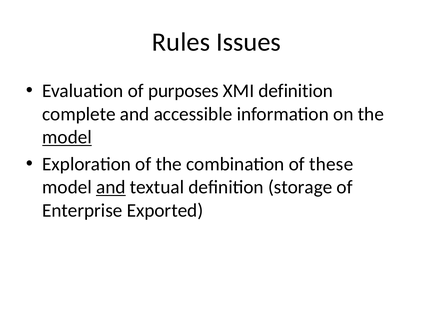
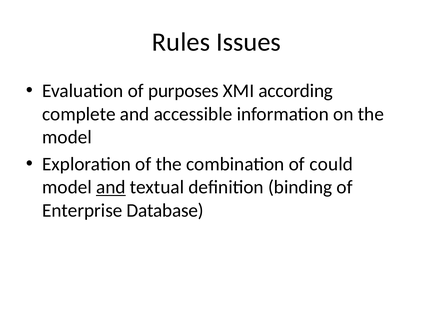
XMI definition: definition -> according (296, 91)
model underline: present -> none (67, 137)
these: these -> could (331, 164)
storage: storage -> binding (300, 187)
Exported: Exported -> Database (165, 210)
